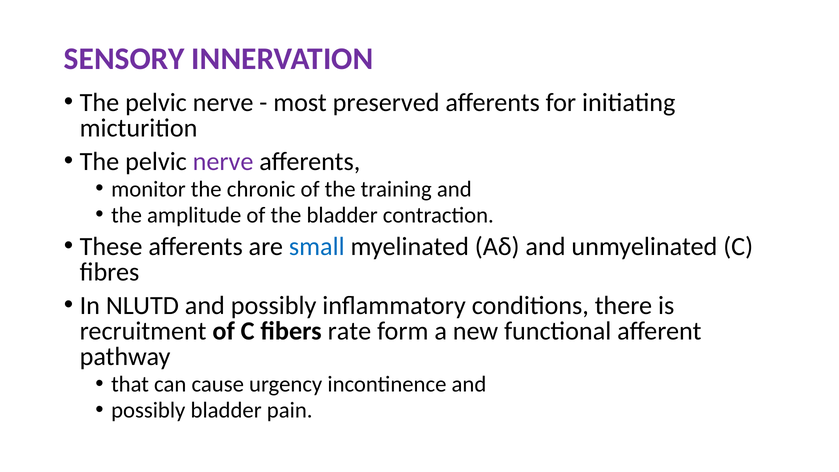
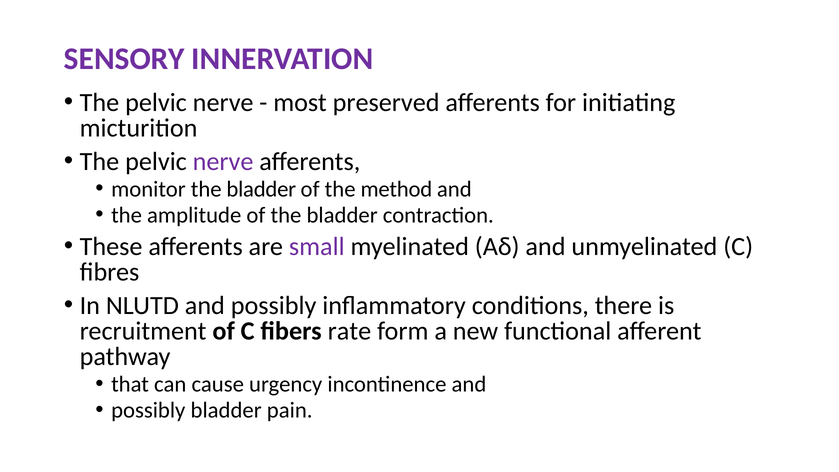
monitor the chronic: chronic -> bladder (261, 189)
training: training -> method (396, 189)
small colour: blue -> purple (317, 247)
